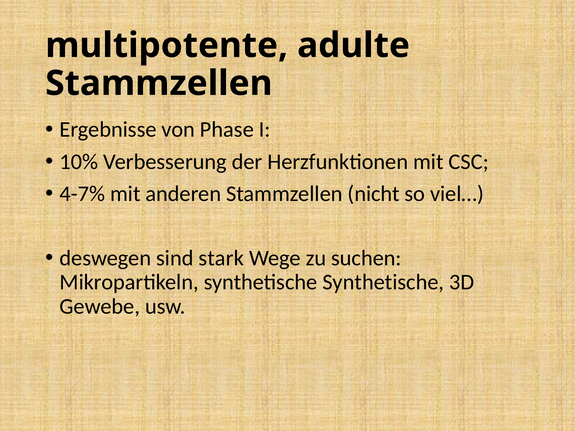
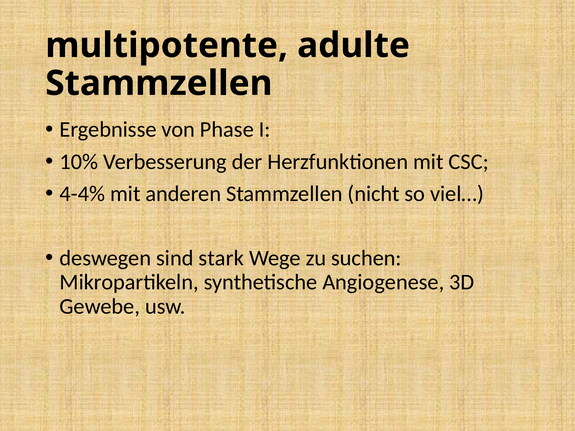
4-7%: 4-7% -> 4-4% (82, 194)
synthetische Synthetische: Synthetische -> Angiogenese (383, 282)
